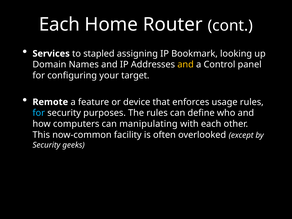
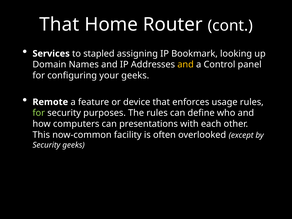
Each: Each -> That (59, 25)
your target: target -> geeks (135, 76)
for colour: light blue -> light green (39, 113)
manipulating: manipulating -> presentations (149, 124)
